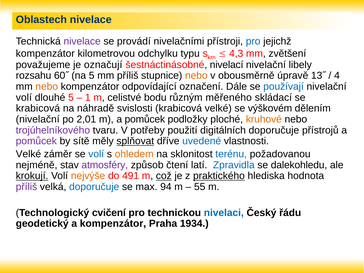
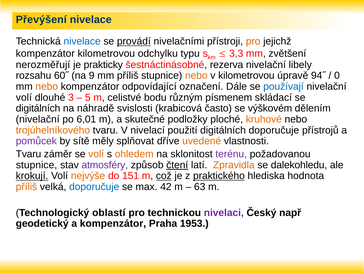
Oblastech: Oblastech -> Převýšení (41, 20)
nivelace colour: purple -> blue (82, 41)
provádí underline: none -> present (134, 41)
pro colour: blue -> orange (253, 41)
4,3: 4,3 -> 3,3 (236, 53)
považujeme: považujeme -> nerozměřují (43, 65)
označují: označují -> prakticky (103, 65)
nivelací: nivelací -> rezerva (227, 65)
na 5: 5 -> 9 (92, 76)
v obousměrně: obousměrně -> kilometrovou (246, 76)
13˝: 13˝ -> 94˝ (318, 76)
4: 4 -> 0 (337, 76)
dlouhé 5: 5 -> 3 (71, 97)
1: 1 -> 5 (88, 97)
měřeného: měřeného -> písmenem (229, 97)
krabicová: krabicová -> digitálních (38, 108)
krabicová velké: velké -> často (218, 108)
2,01: 2,01 -> 6,01 (86, 119)
m a pomůcek: pomůcek -> skutečné (145, 119)
trojúhelníkového colour: purple -> orange (53, 130)
potřeby: potřeby -> nivelací (148, 130)
splňovat underline: present -> none (135, 141)
uvedené colour: blue -> orange (202, 141)
Velké: Velké -> Tvaru (28, 154)
volí colour: blue -> orange (96, 154)
terénu colour: blue -> purple (231, 154)
nejméně: nejméně -> stupnice (37, 165)
čtení underline: none -> present (177, 165)
Zpravidla colour: blue -> orange (234, 165)
491: 491 -> 151 (131, 176)
příliš colour: purple -> orange (26, 187)
94: 94 -> 42 (166, 187)
55: 55 -> 63 (200, 187)
cvičení: cvičení -> oblastí (109, 213)
nivelaci colour: blue -> purple (224, 213)
řádu: řádu -> např (290, 213)
1934: 1934 -> 1953 (194, 224)
